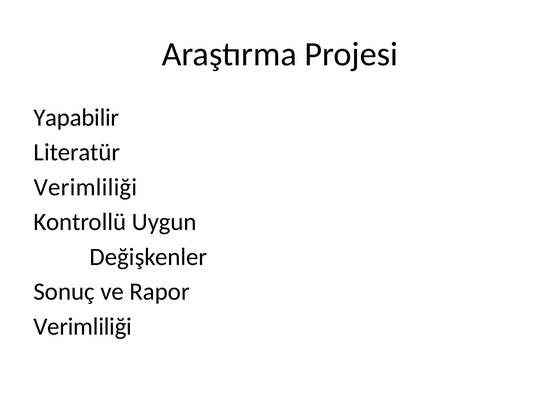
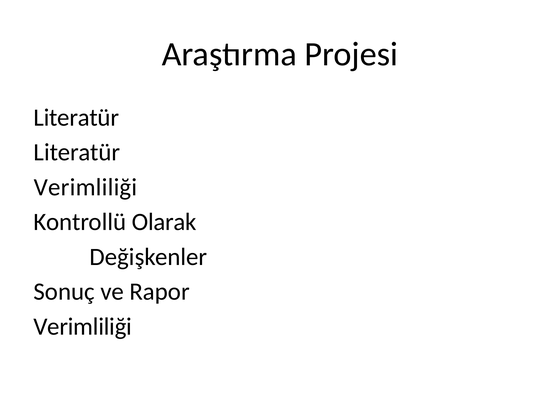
Yapabilir: Yapabilir -> Literatür (76, 117)
Uygun: Uygun -> Olarak (164, 222)
